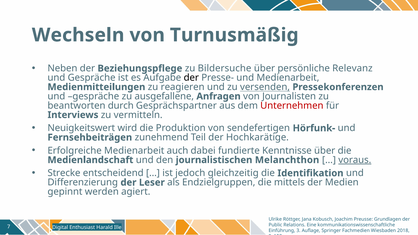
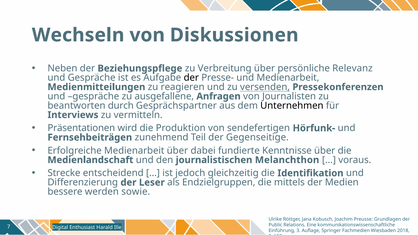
Turnusmäßig: Turnusmäßig -> Diskussionen (234, 35)
Bildersuche: Bildersuche -> Verbreitung (225, 68)
Unternehmen colour: red -> black (292, 106)
Neuigkeitswert: Neuigkeitswert -> Präsentationen (81, 128)
Hochkarätige: Hochkarätige -> Gegenseitige (257, 137)
Medienarbeit auch: auch -> über (177, 151)
voraus underline: present -> none (355, 160)
gepinnt: gepinnt -> bessere (65, 192)
agiert: agiert -> sowie (136, 192)
